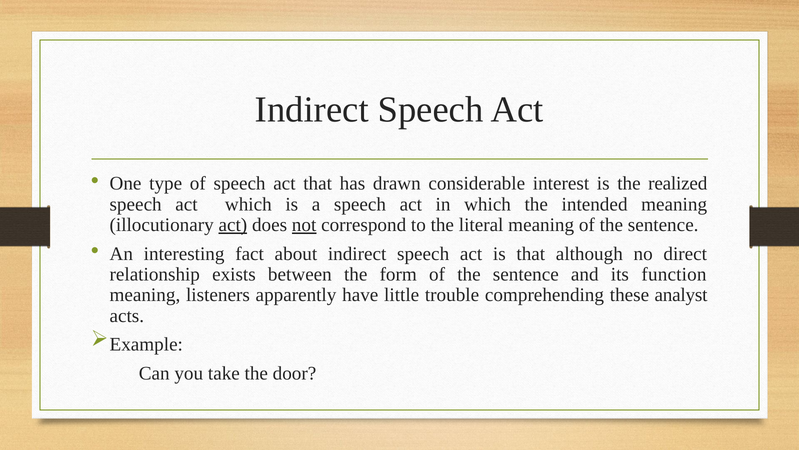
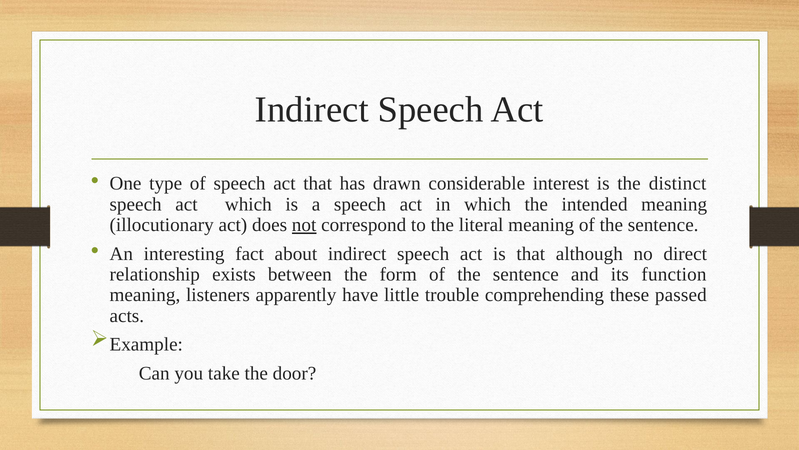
realized: realized -> distinct (678, 183)
act underline: present -> none (233, 225)
analyst: analyst -> passed (681, 295)
